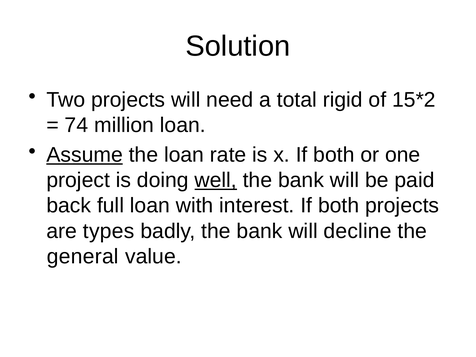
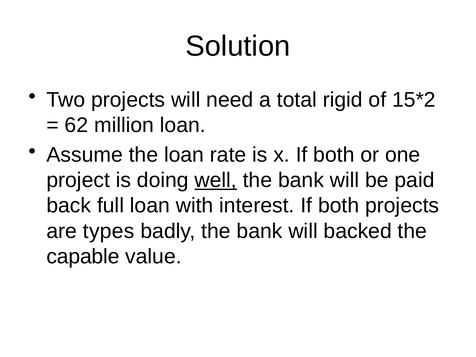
74: 74 -> 62 (76, 125)
Assume underline: present -> none (85, 155)
decline: decline -> backed (358, 231)
general: general -> capable (83, 256)
